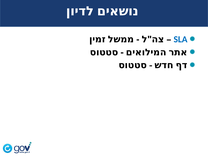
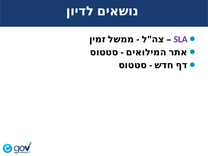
SLA colour: blue -> purple (181, 39)
